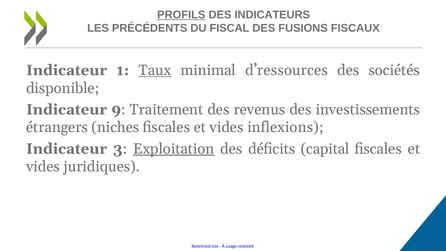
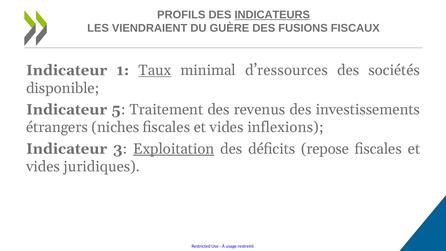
PROFILS underline: present -> none (181, 15)
INDICATEURS underline: none -> present (272, 15)
PRÉCÉDENTS: PRÉCÉDENTS -> VIENDRAIENT (150, 28)
FISCAL: FISCAL -> GUÈRE (229, 28)
9: 9 -> 5 (116, 109)
capital: capital -> repose (325, 149)
